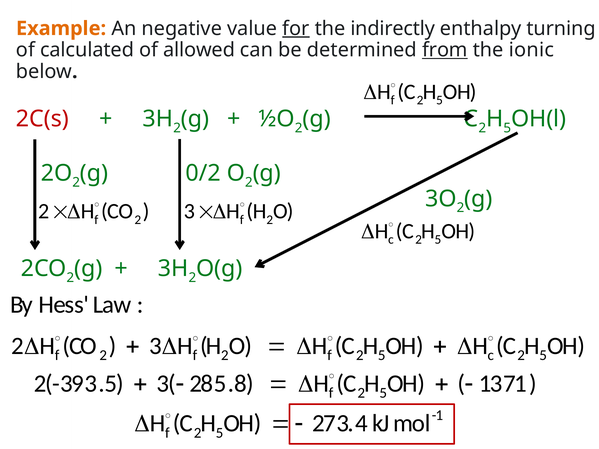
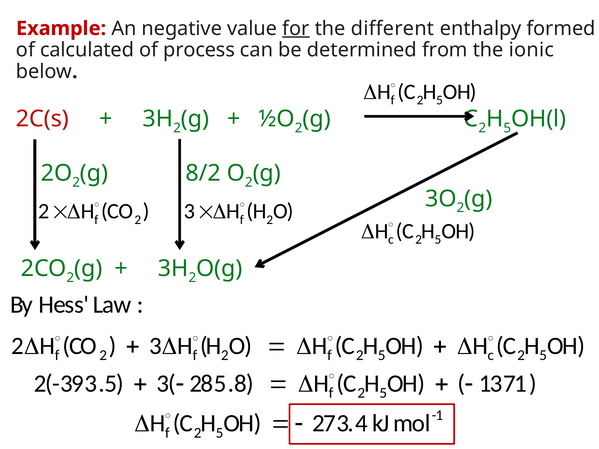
Example colour: orange -> red (61, 28)
indirectly: indirectly -> different (393, 28)
turning: turning -> formed (561, 28)
allowed: allowed -> process (199, 50)
from underline: present -> none (445, 50)
0/2: 0/2 -> 8/2 (203, 173)
